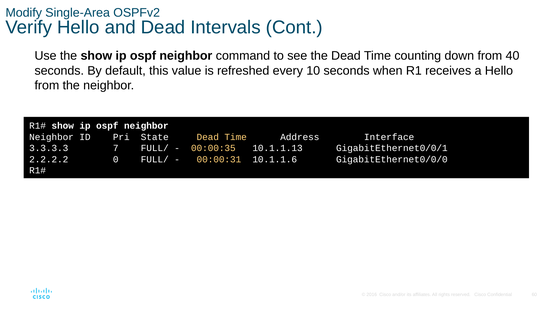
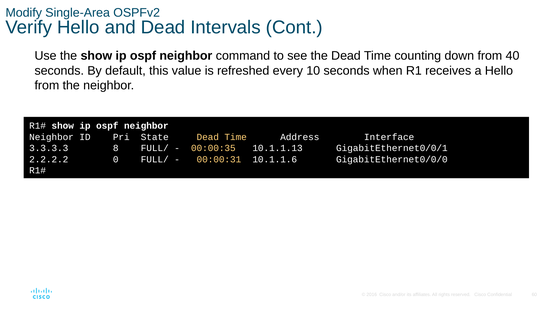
7: 7 -> 8 (116, 148)
